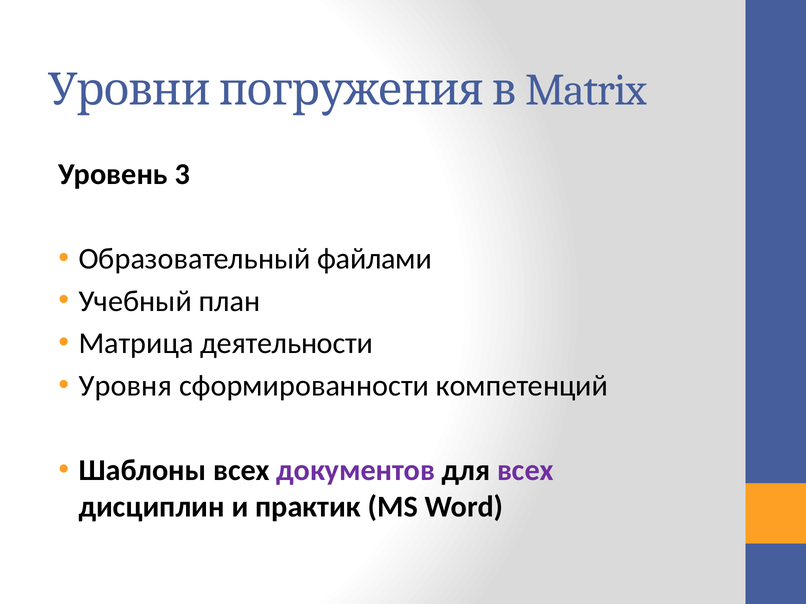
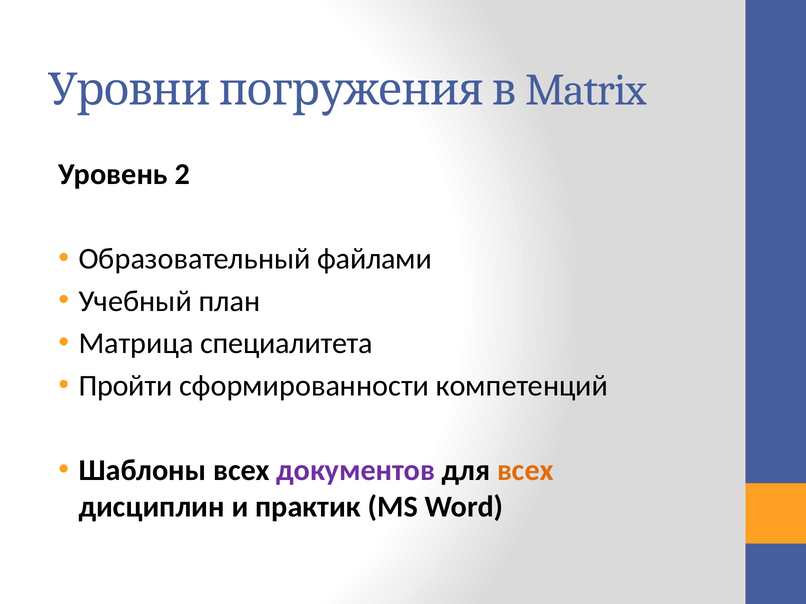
3: 3 -> 2 (182, 174)
деятельности: деятельности -> специалитета (287, 344)
Уровня: Уровня -> Пройти (125, 386)
всех colour: purple -> orange (525, 471)
